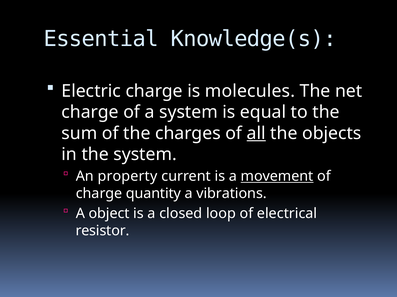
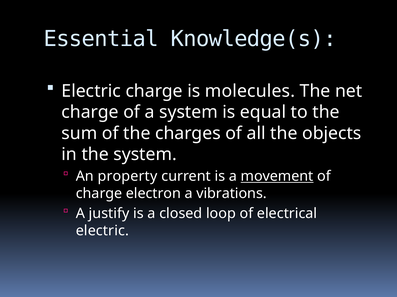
all underline: present -> none (256, 134)
quantity: quantity -> electron (153, 194)
object: object -> justify (109, 214)
resistor: resistor -> electric (102, 231)
